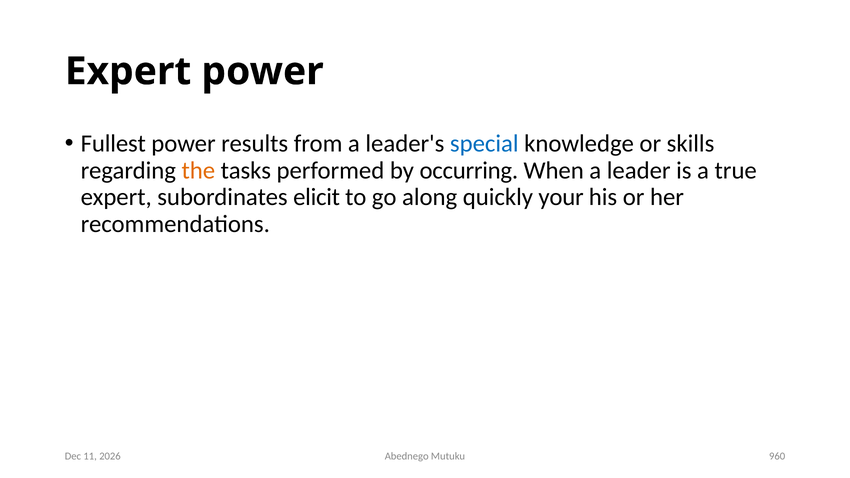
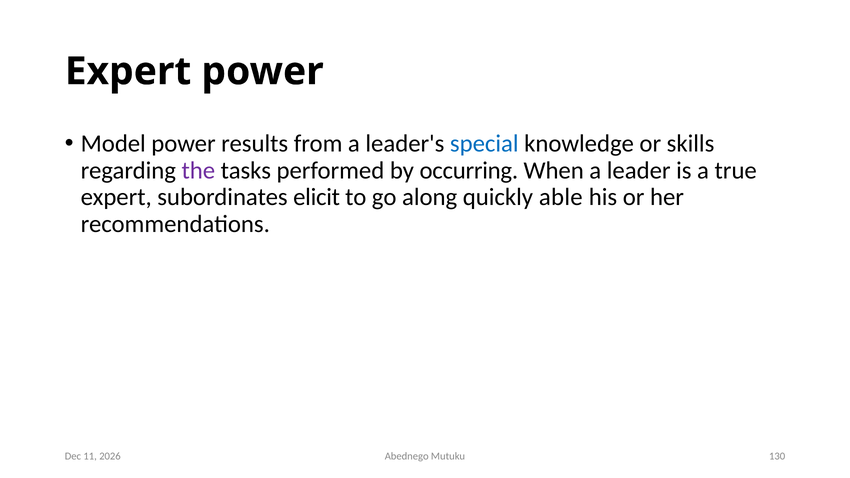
Fullest: Fullest -> Model (113, 144)
the colour: orange -> purple (198, 170)
your: your -> able (561, 197)
960: 960 -> 130 (777, 456)
